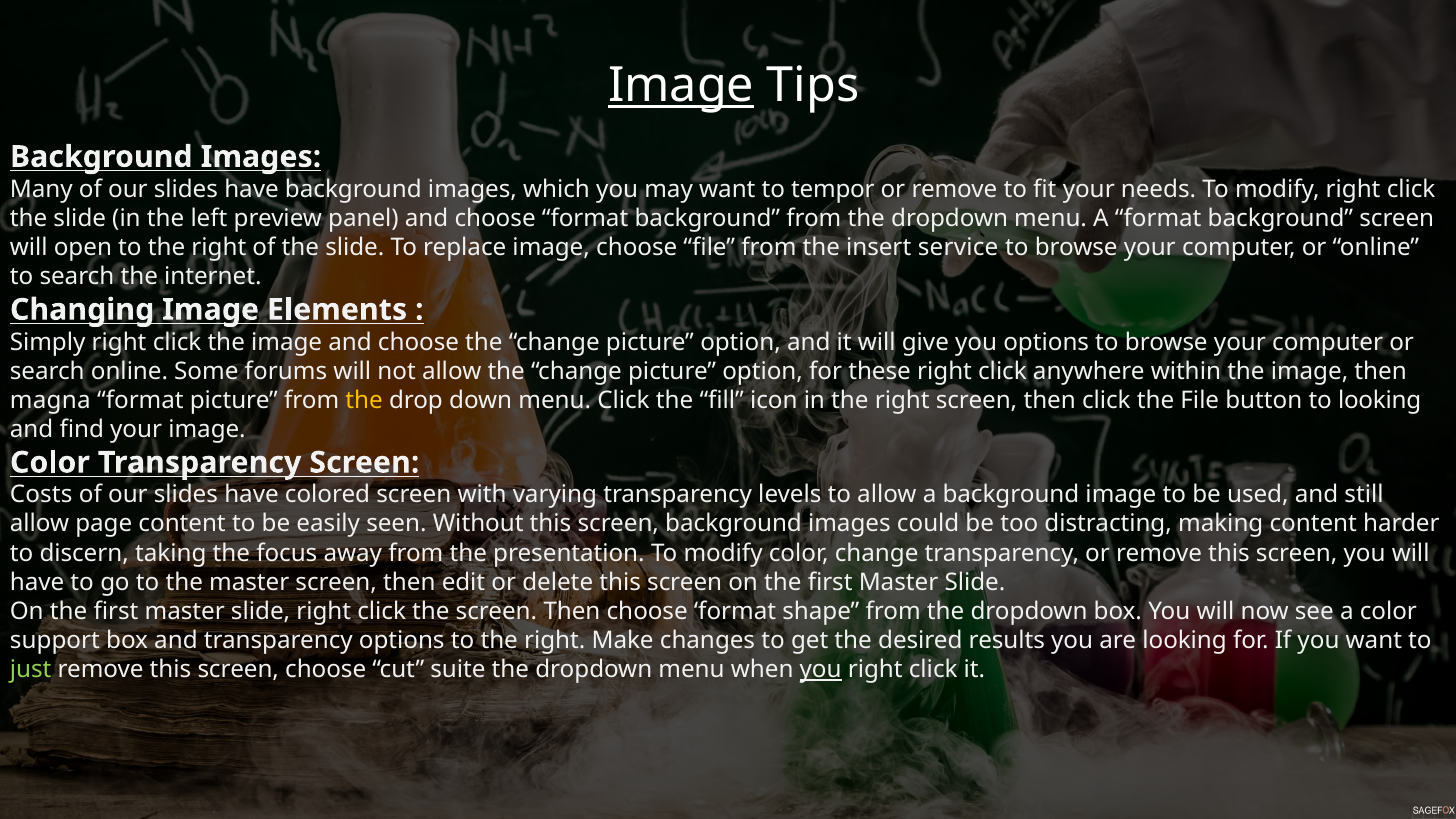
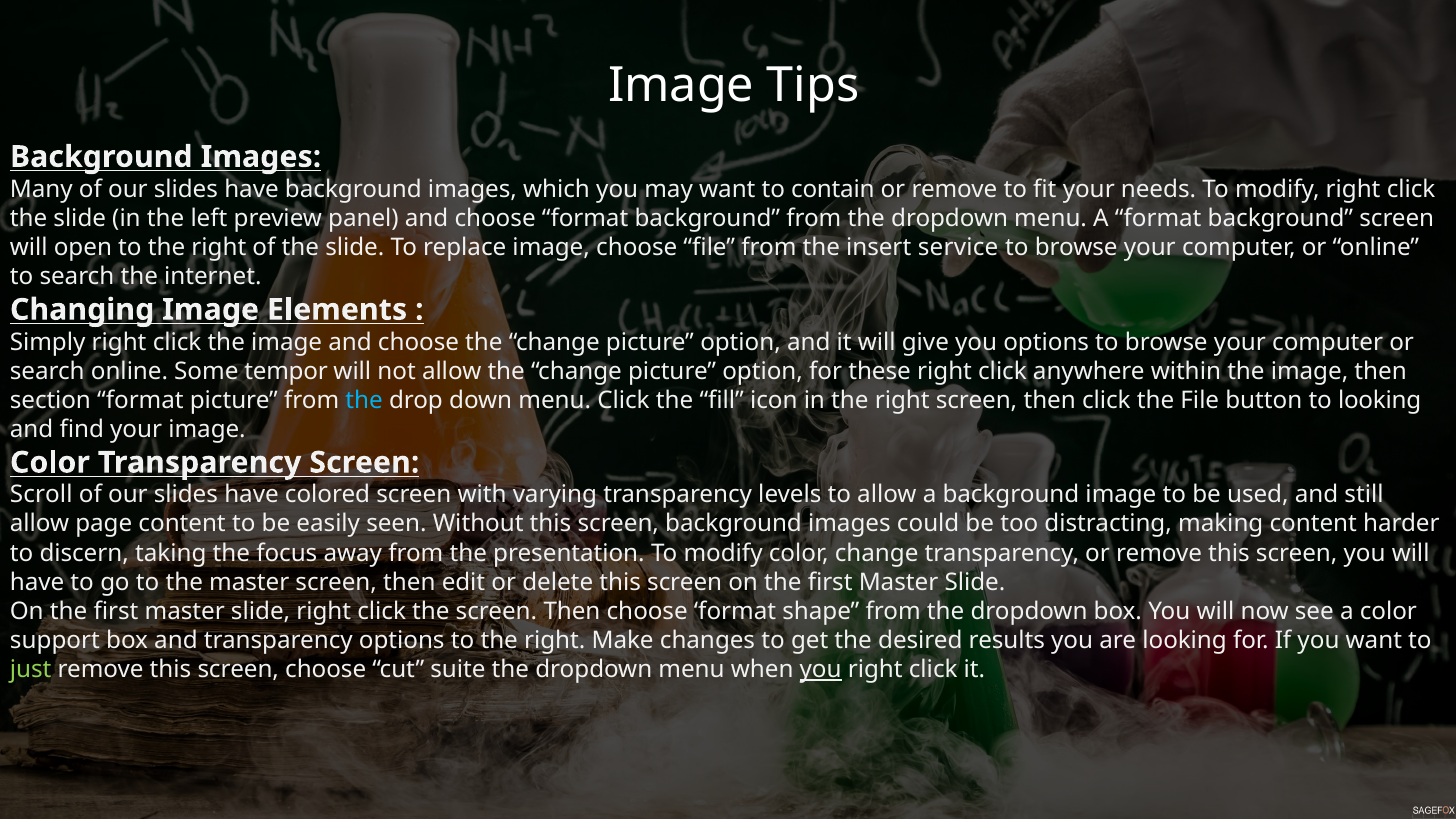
Image underline: present -> none (681, 86)
tempor: tempor -> contain (833, 189)
forums: forums -> tempor (286, 371)
magna: magna -> section (50, 400)
the colour: yellow -> light blue (364, 400)
Costs: Costs -> Scroll (41, 495)
